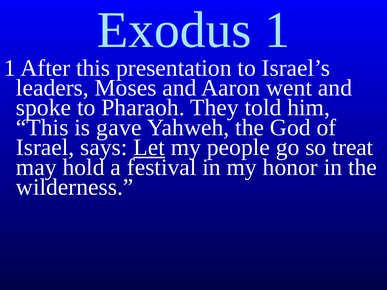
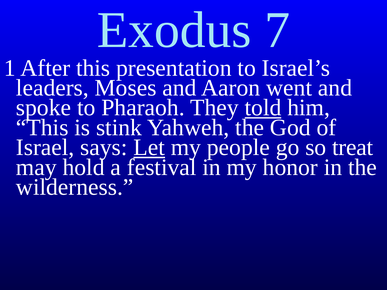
Exodus 1: 1 -> 7 (277, 30)
told underline: none -> present (263, 108)
gave: gave -> stink (119, 128)
